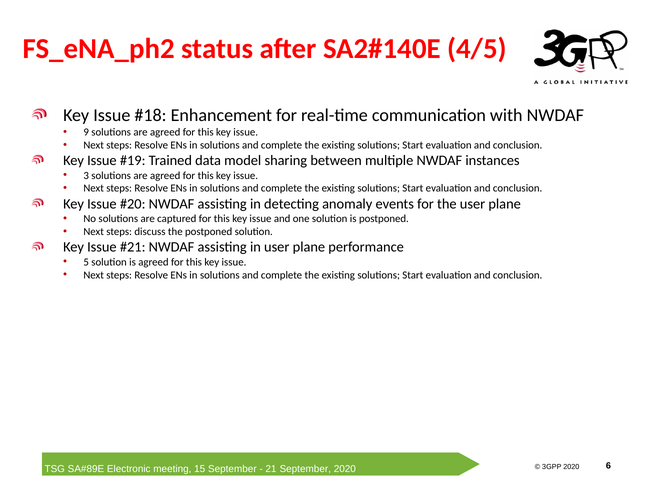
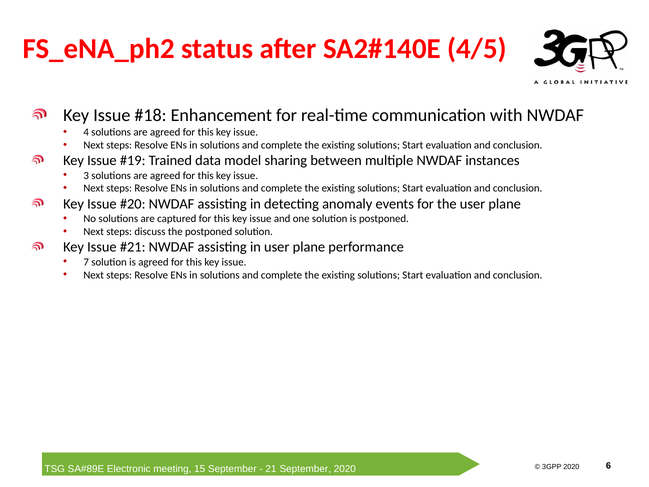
9: 9 -> 4 (86, 132)
5: 5 -> 7 (86, 262)
